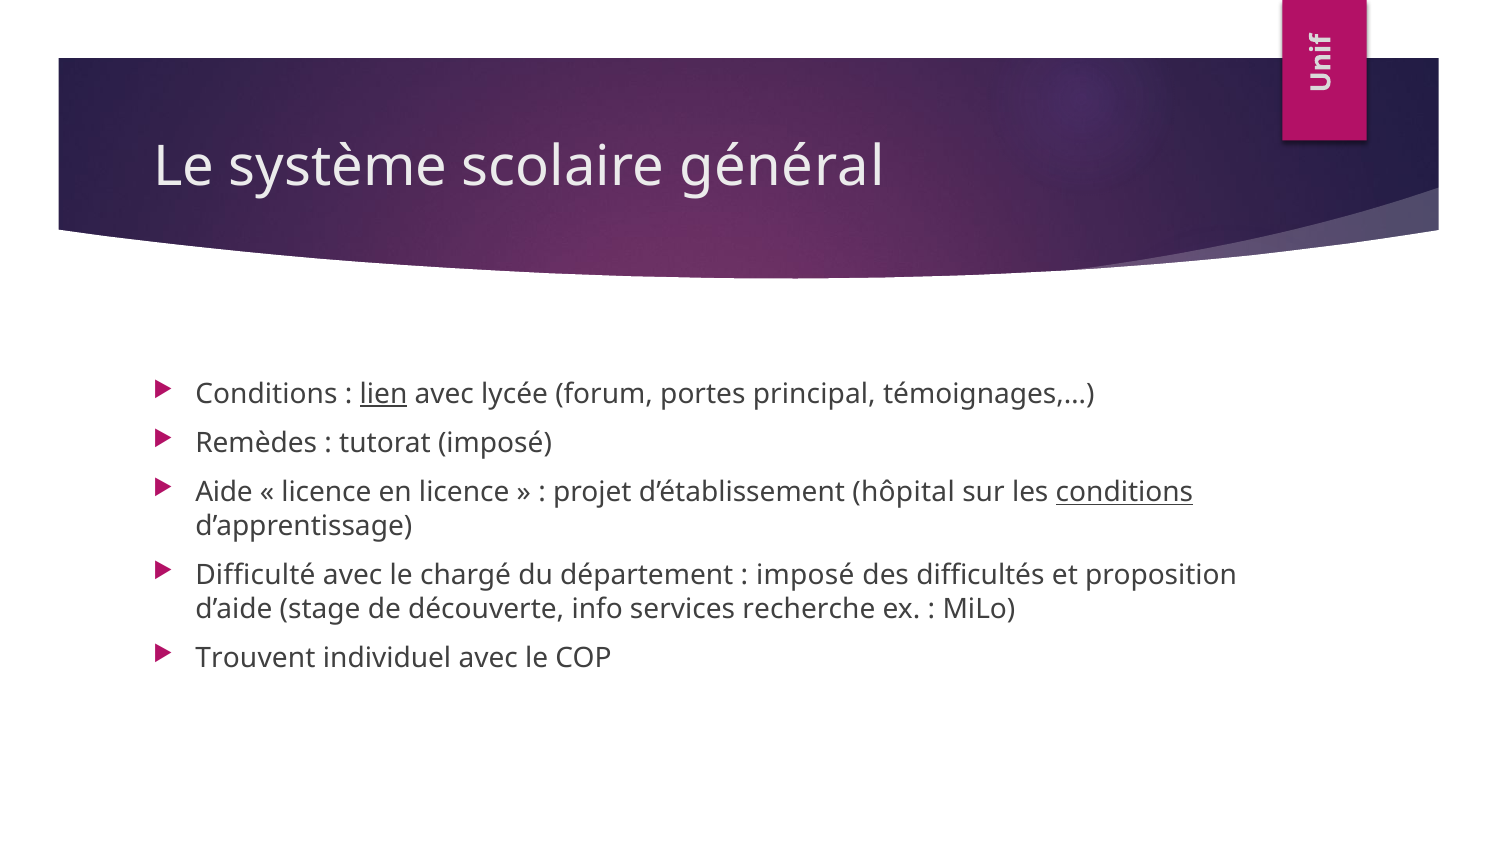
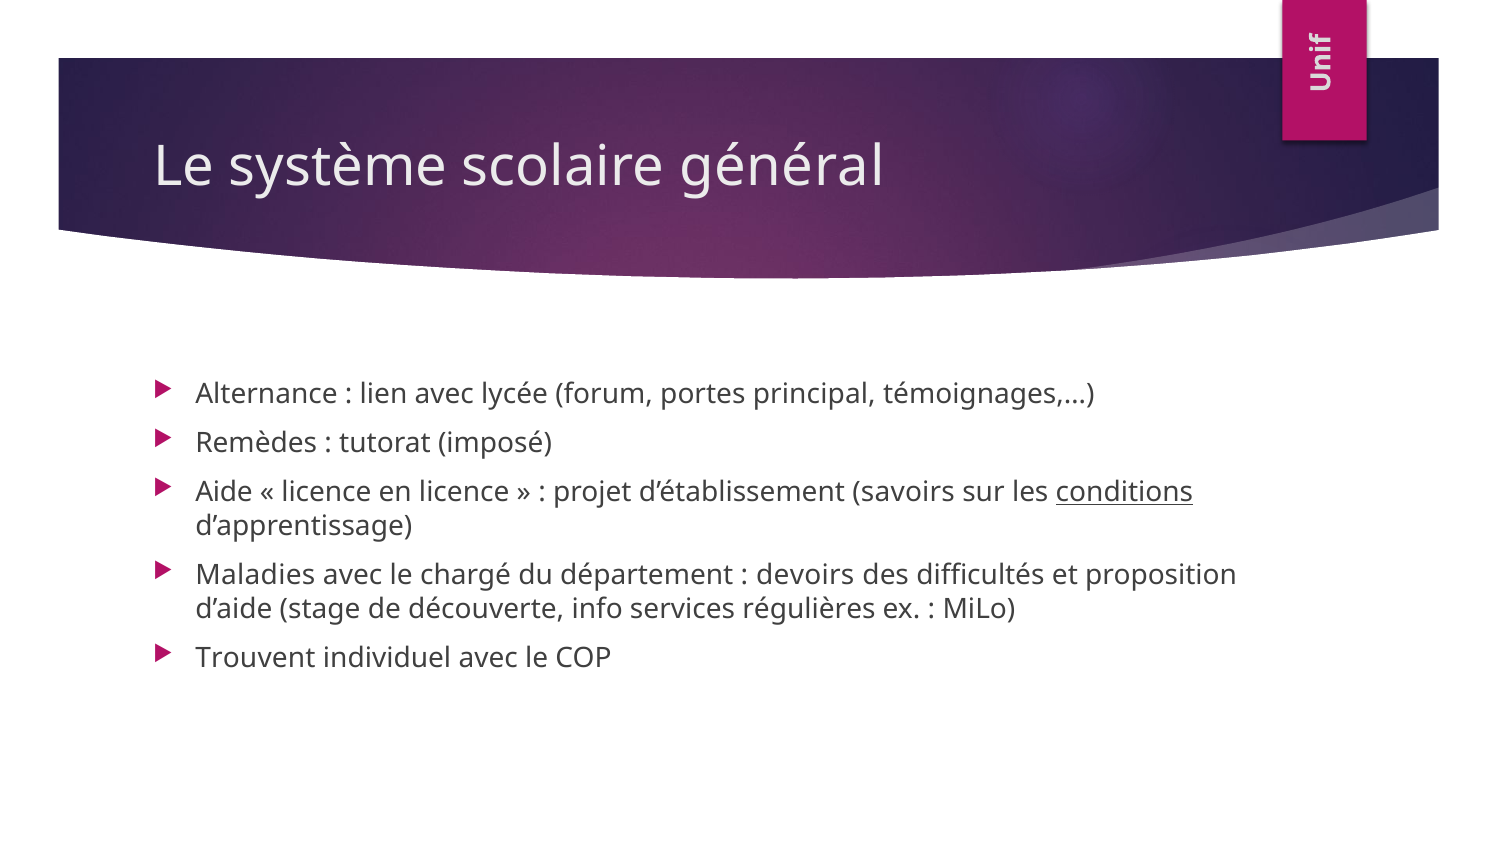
Conditions: Conditions -> Alternance (266, 394)
lien underline: present -> none (384, 394)
hôpital: hôpital -> savoirs (904, 492)
Difficulté: Difficulté -> Maladies (255, 575)
imposé: imposé -> devoirs (805, 575)
recherche: recherche -> régulières (809, 609)
